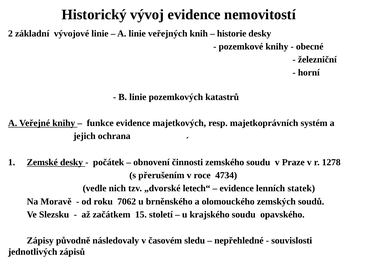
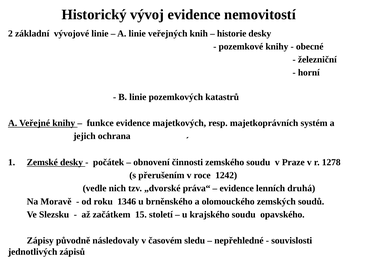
4734: 4734 -> 1242 (226, 175)
letech“: letech“ -> práva“ (197, 188)
statek: statek -> druhá (301, 188)
7062: 7062 -> 1346 (127, 201)
